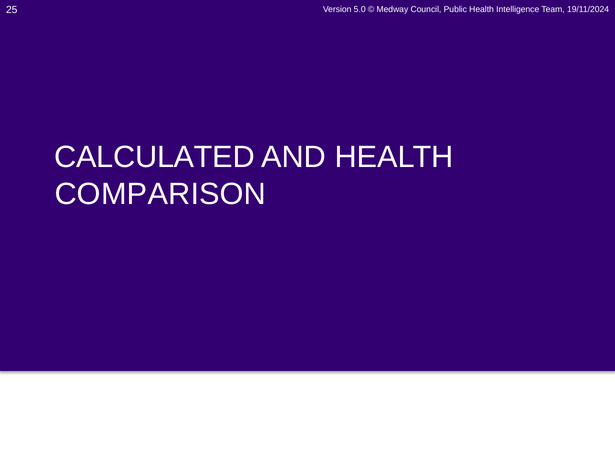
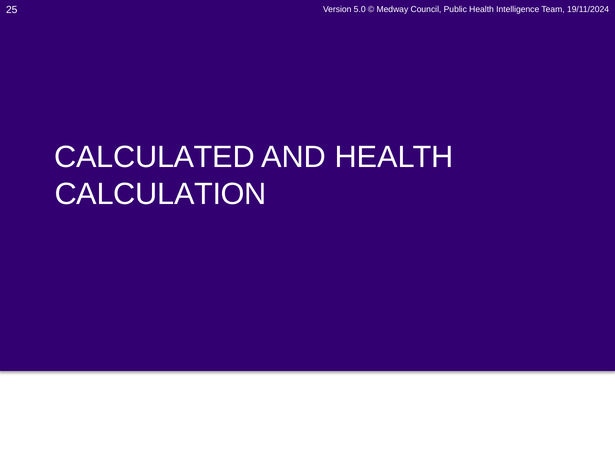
COMPARISON: COMPARISON -> CALCULATION (161, 194)
